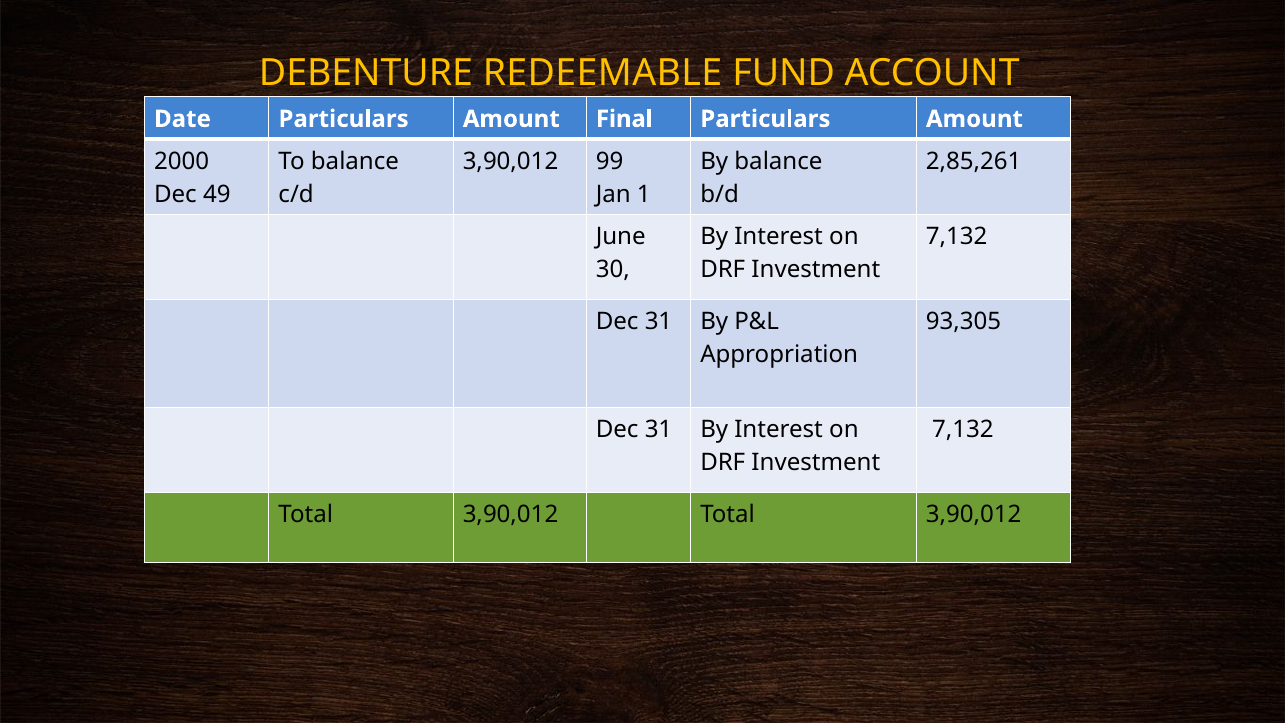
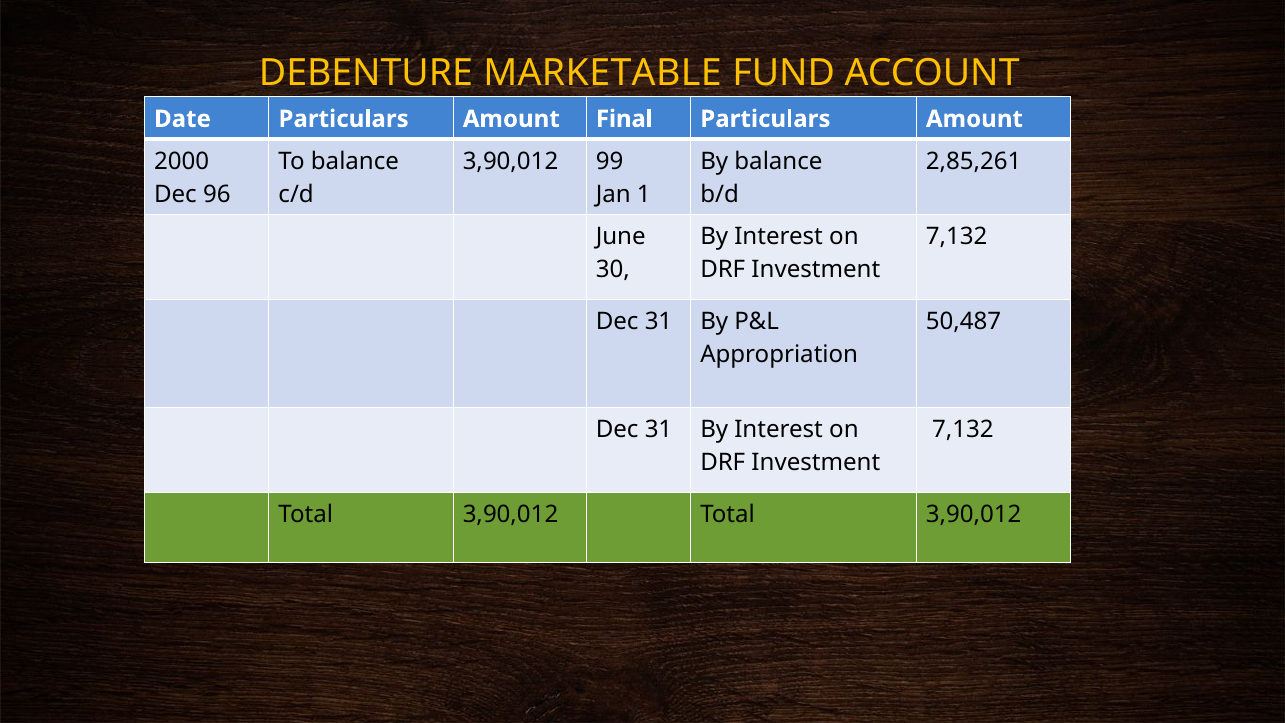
REDEEMABLE: REDEEMABLE -> MARKETABLE (602, 73)
49: 49 -> 96 (217, 194)
93,305: 93,305 -> 50,487 (964, 322)
